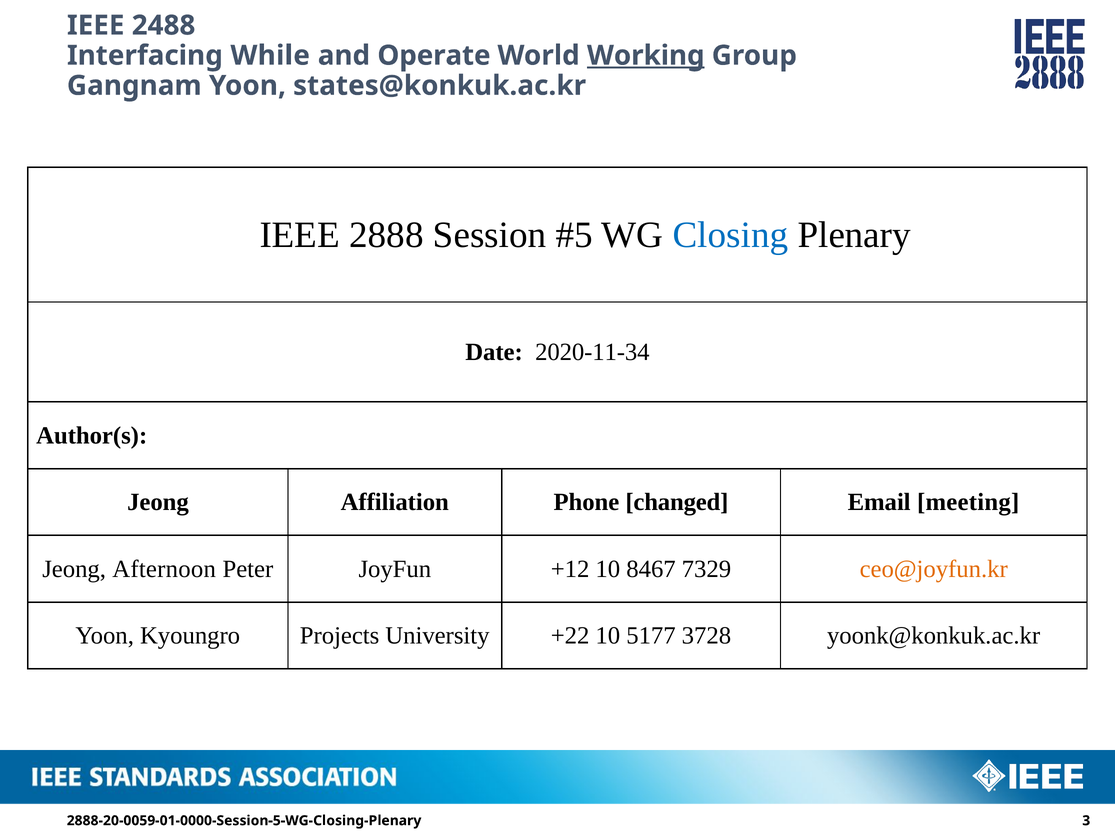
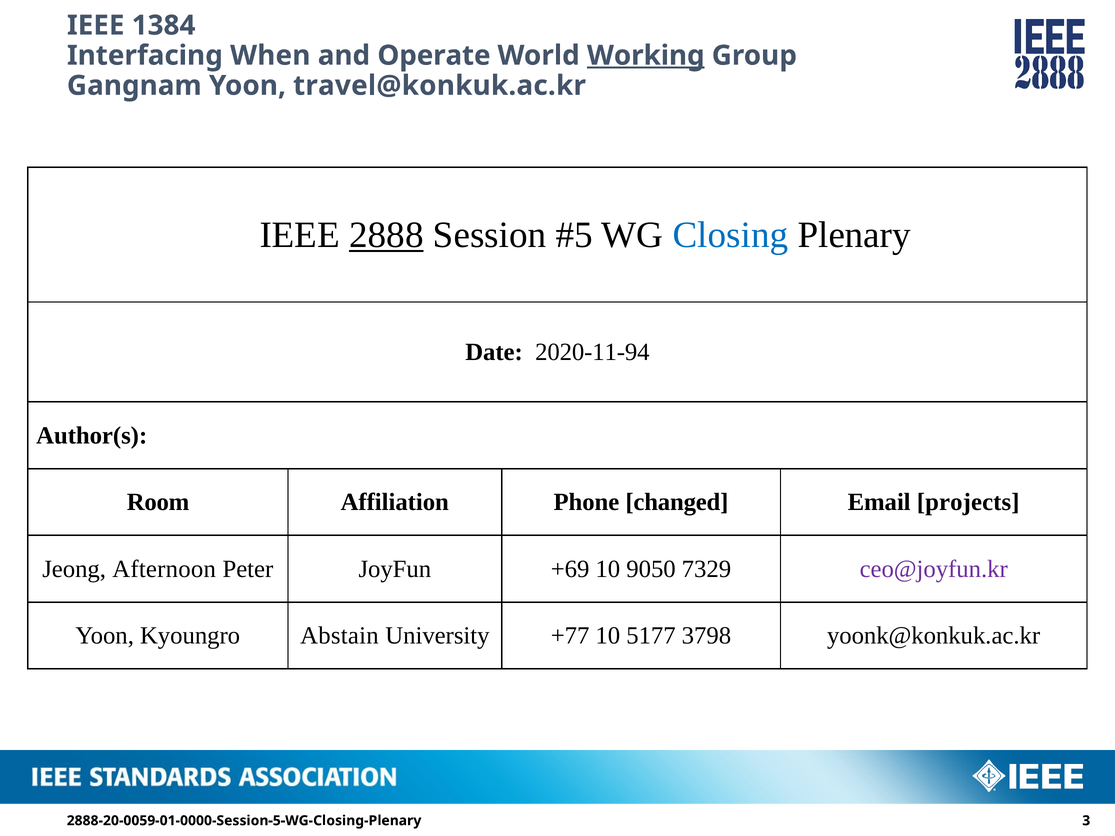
2488: 2488 -> 1384 (164, 25)
While: While -> When (270, 56)
states@konkuk.ac.kr: states@konkuk.ac.kr -> travel@konkuk.ac.kr (439, 86)
2888 underline: none -> present (386, 235)
2020-11-34: 2020-11-34 -> 2020-11-94 (592, 352)
Jeong: Jeong -> Room (158, 502)
meeting: meeting -> projects (968, 502)
+12: +12 -> +69 (570, 569)
8467: 8467 -> 9050 (651, 569)
ceo@joyfun.kr colour: orange -> purple (934, 569)
Projects: Projects -> Abstain (339, 636)
+22: +22 -> +77 (570, 636)
3728: 3728 -> 3798 (706, 636)
